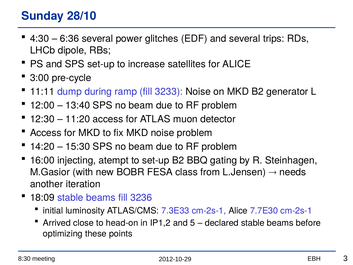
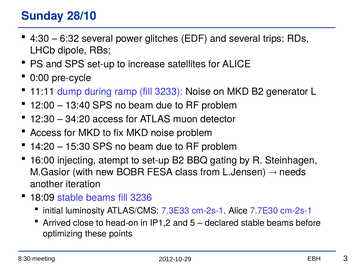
6:36: 6:36 -> 6:32 (70, 39)
3:00: 3:00 -> 0:00 (40, 78)
11:20: 11:20 -> 34:20 (78, 119)
